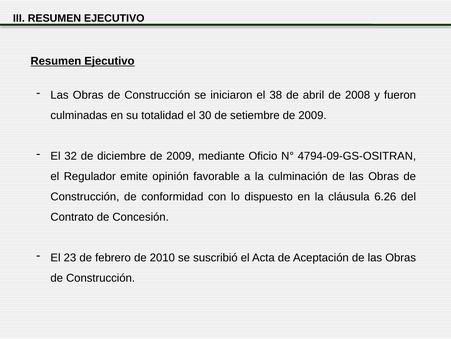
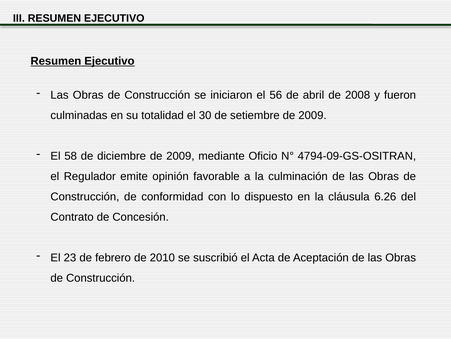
38: 38 -> 56 (276, 95)
32: 32 -> 58 (71, 156)
